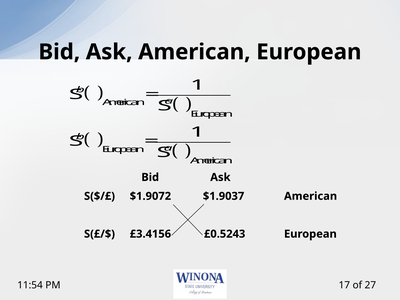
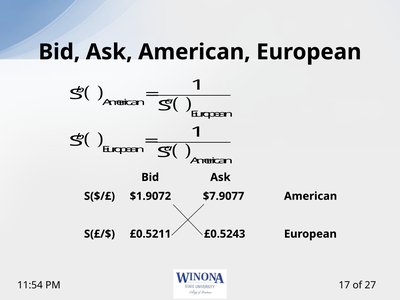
$1.9037: $1.9037 -> $7.9077 (224, 196)
£3.4156: £3.4156 -> £0.5211 (150, 234)
